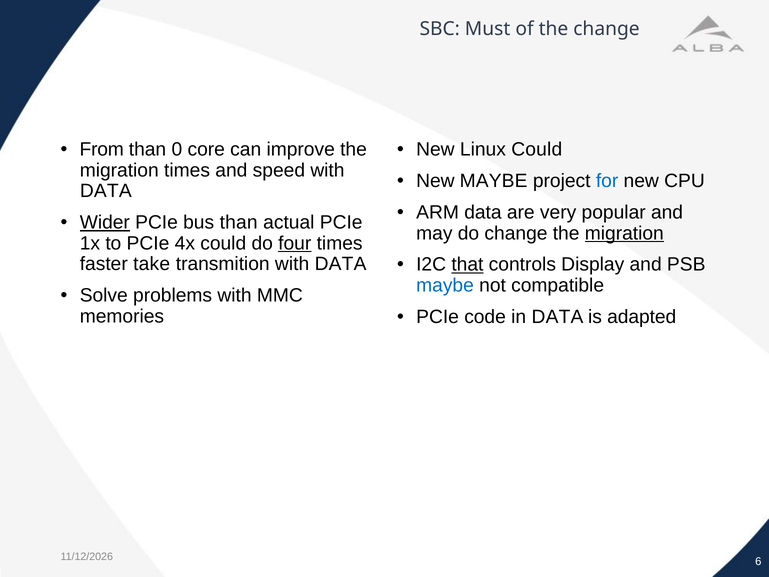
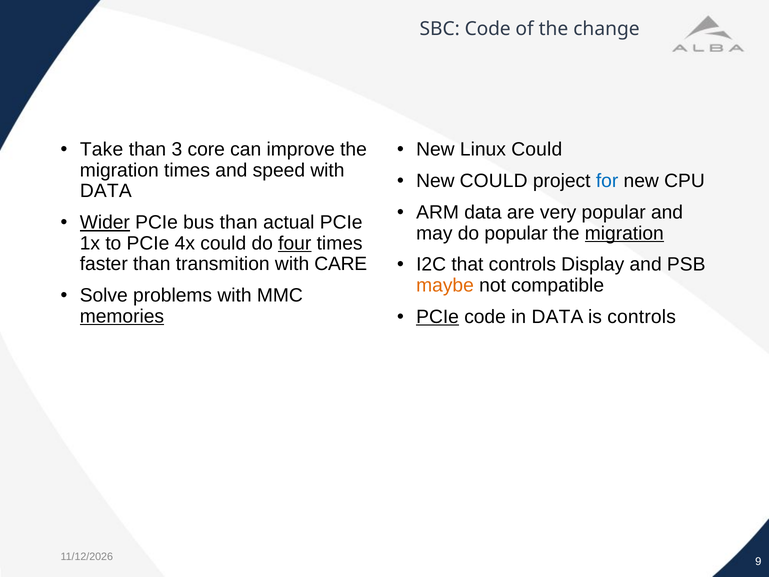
SBC Must: Must -> Code (488, 29)
From: From -> Take (102, 149)
than 0: 0 -> 3 (177, 149)
New MAYBE: MAYBE -> COULD (494, 181)
do change: change -> popular (516, 233)
that underline: present -> none (467, 265)
faster take: take -> than (152, 264)
transmition with DATA: DATA -> CARE (341, 264)
maybe colour: blue -> orange (445, 285)
PCIe underline: none -> present (438, 317)
is adapted: adapted -> controls (642, 317)
memories underline: none -> present (122, 316)
6: 6 -> 9 (758, 562)
